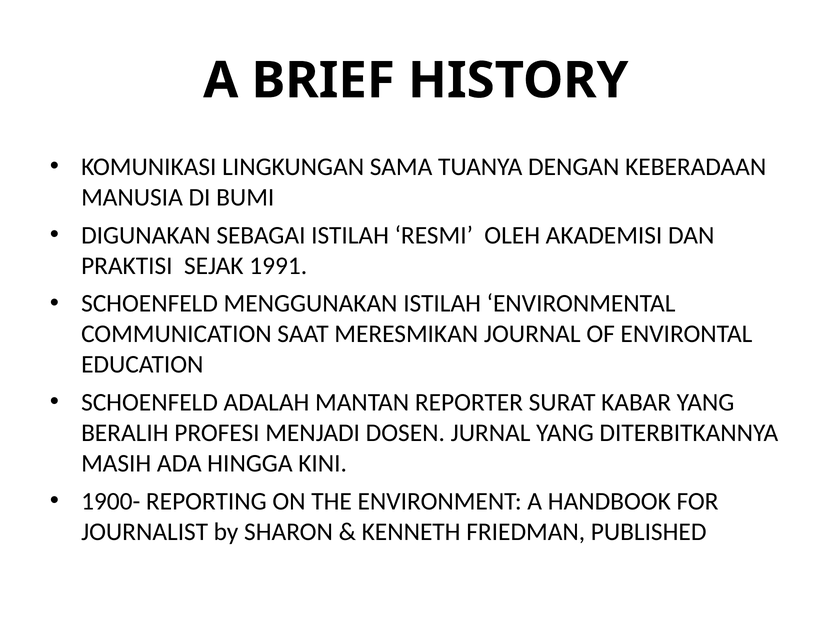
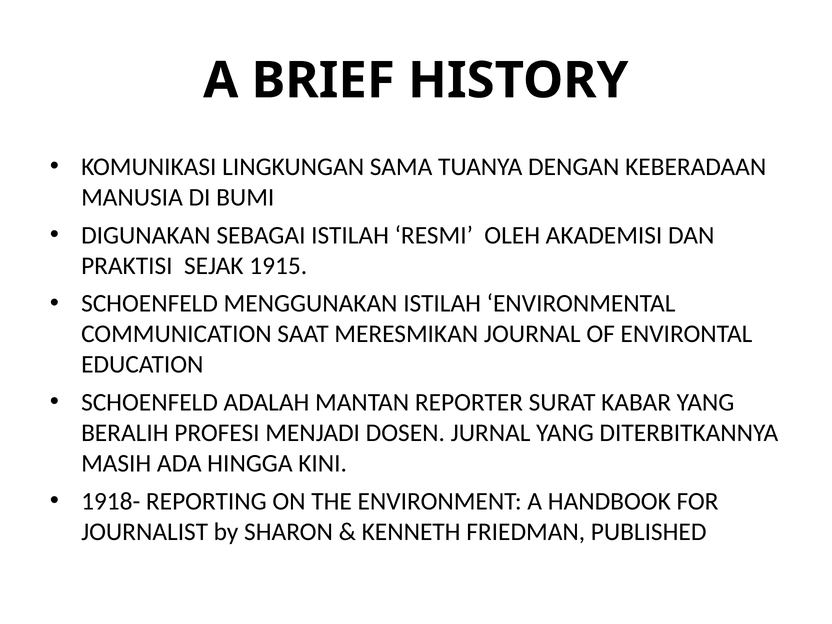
1991: 1991 -> 1915 (278, 266)
1900-: 1900- -> 1918- (111, 501)
